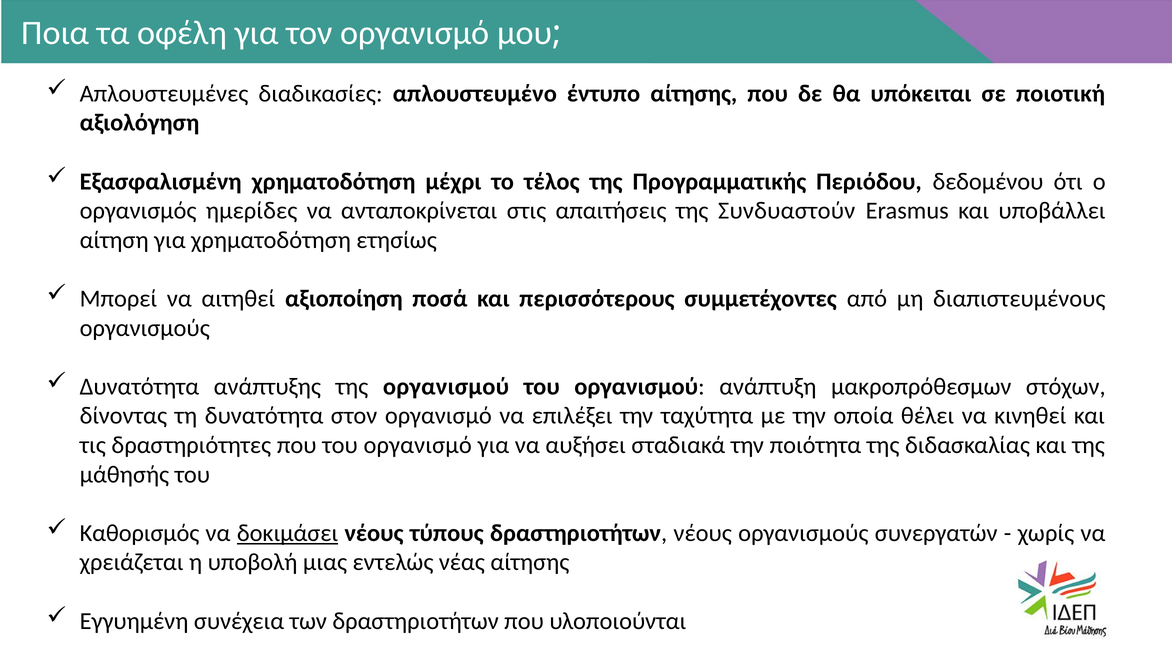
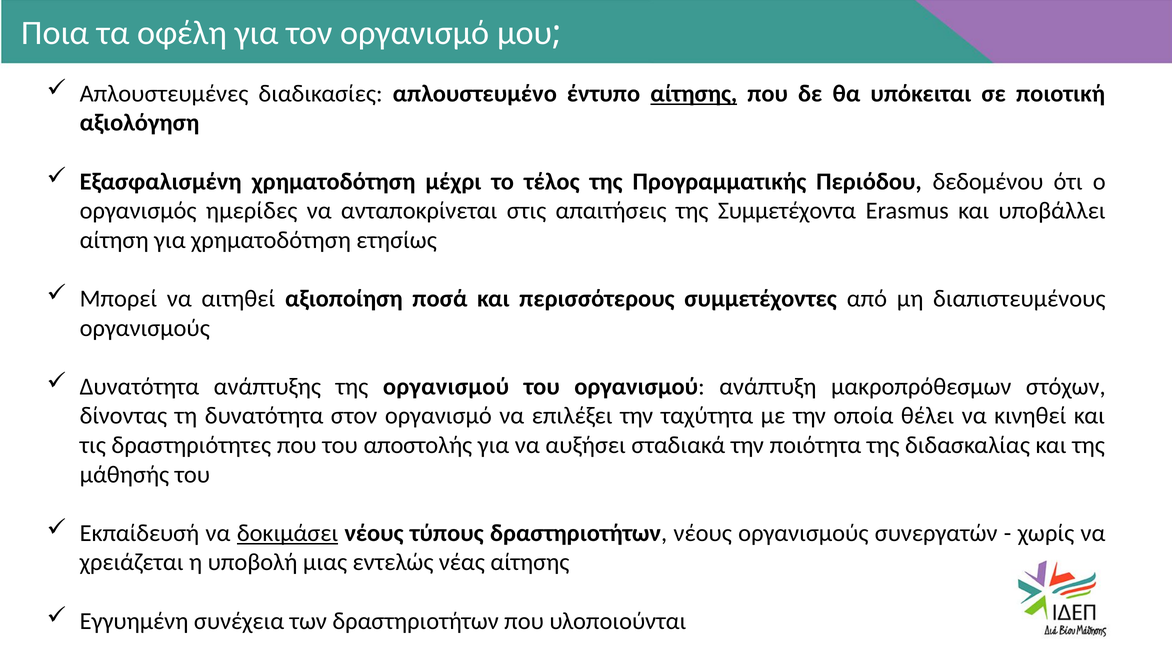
αίτησης underline: none -> present (694, 94)
Συνδυαστούν: Συνδυαστούν -> Συμμετέχοντα (787, 211)
του οργανισμό: οργανισμό -> αποστολής (418, 445)
Καθορισμός: Καθορισμός -> Εκπαίδευσή (139, 533)
